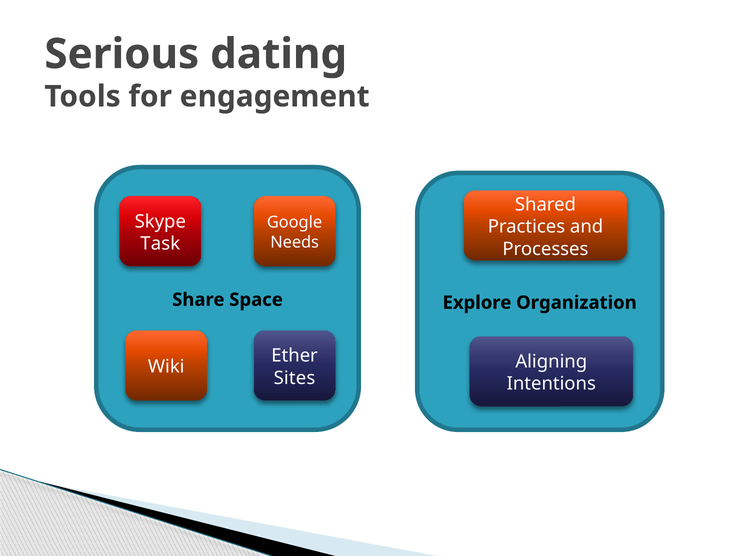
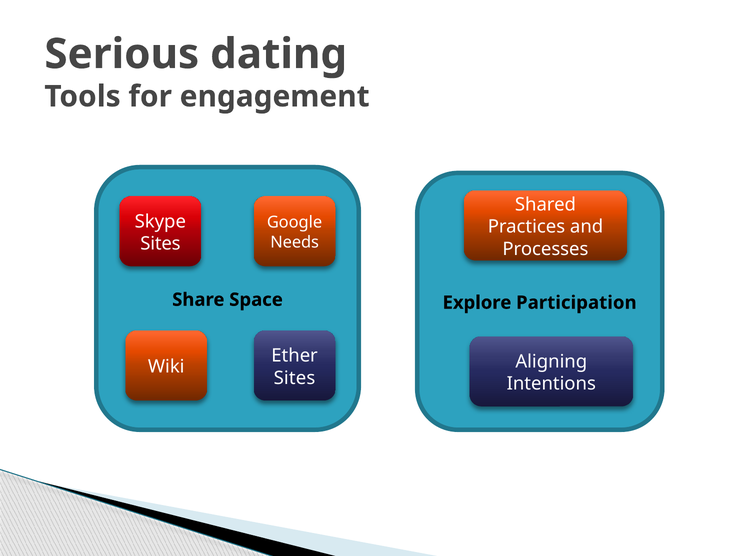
Task: Task -> Sites (160, 244)
Organization: Organization -> Participation (576, 303)
